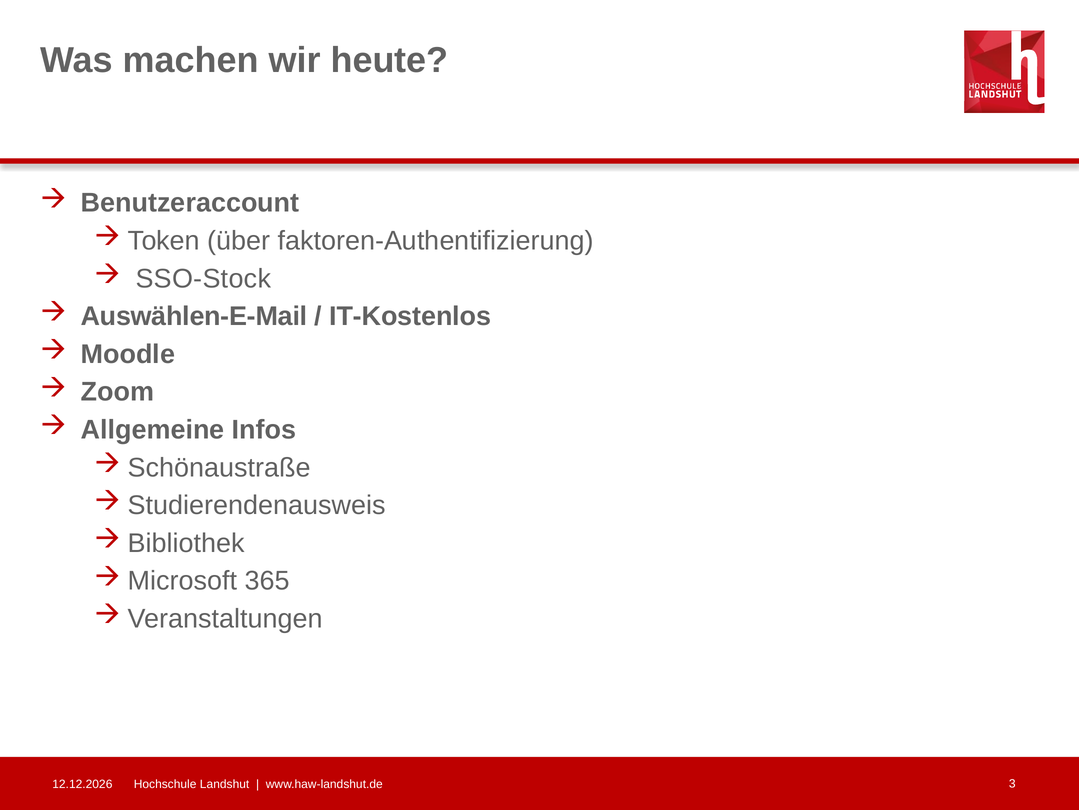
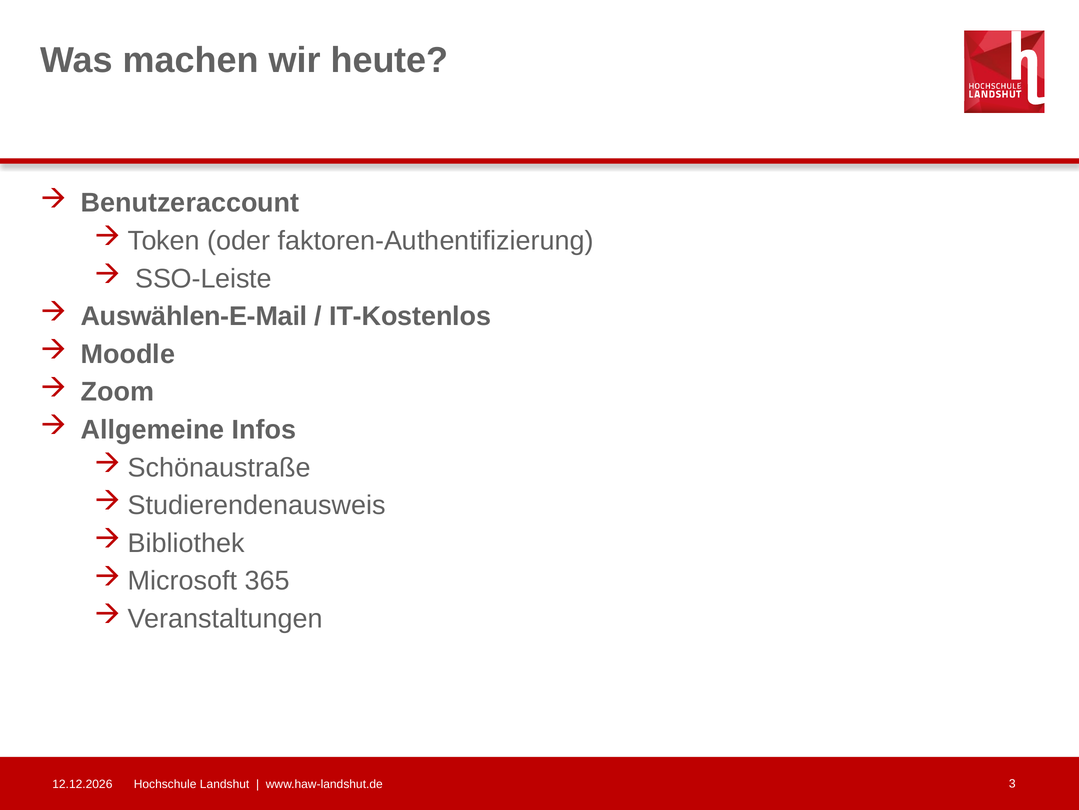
über: über -> oder (239, 241)
SSO-Stock: SSO-Stock -> SSO-Leiste (204, 278)
